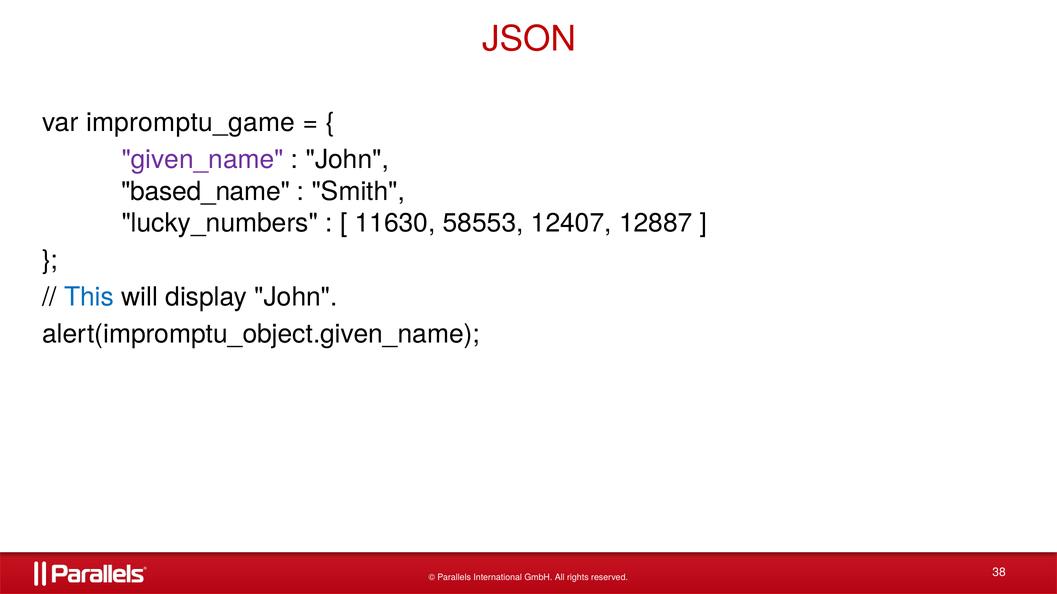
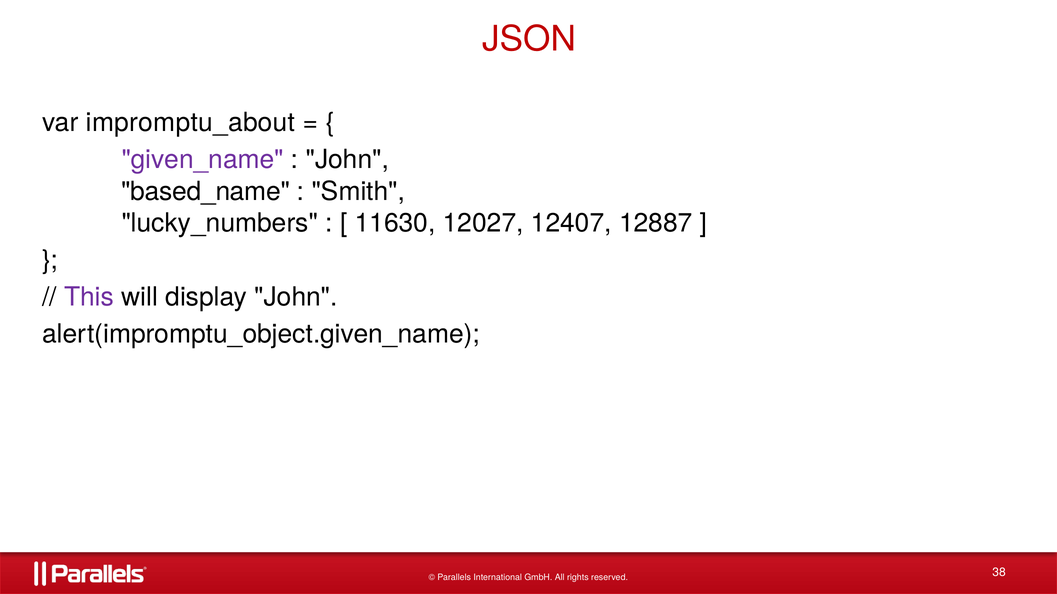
impromptu_game: impromptu_game -> impromptu_about (191, 123)
58553: 58553 -> 12027 (483, 223)
This colour: blue -> purple (89, 297)
